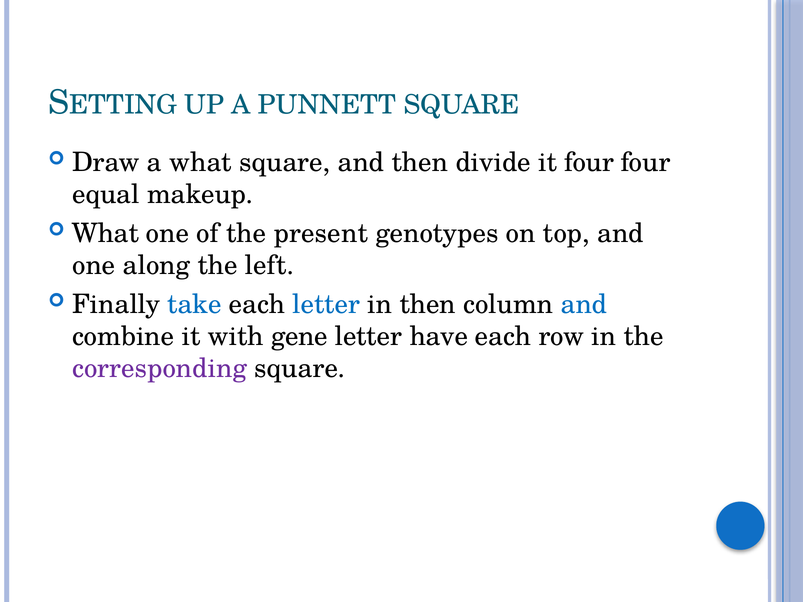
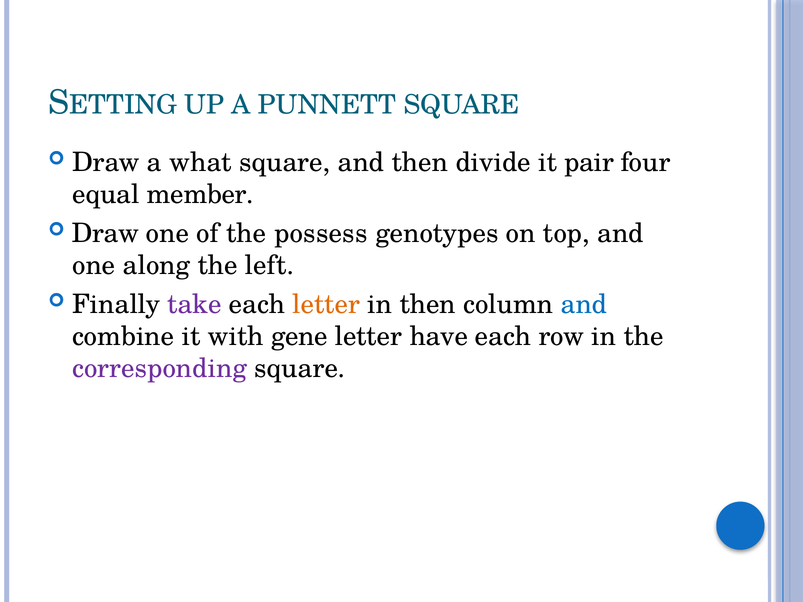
it four: four -> pair (589, 162)
makeup: makeup -> member (200, 195)
What: What -> Draw (105, 233)
present: present -> possess (321, 233)
take colour: blue -> purple (195, 304)
letter colour: blue -> orange (326, 304)
